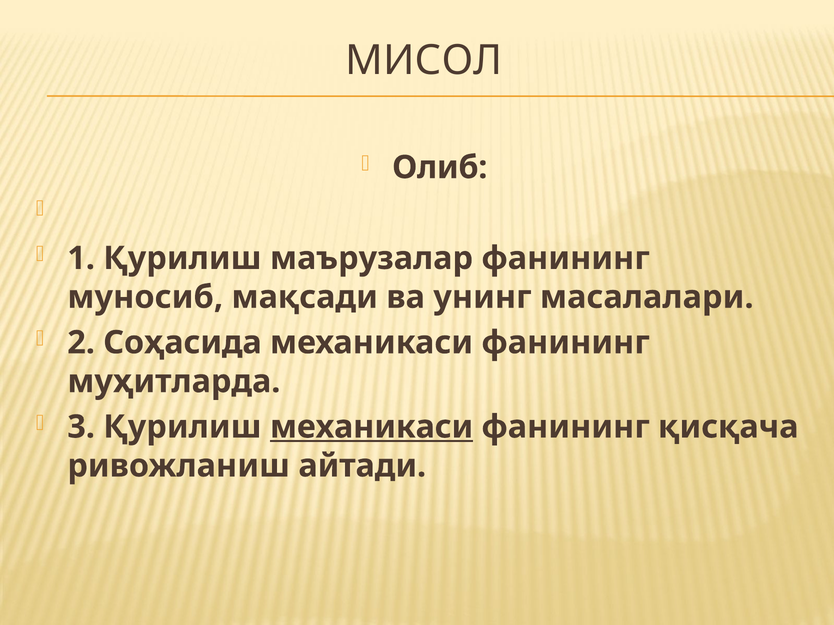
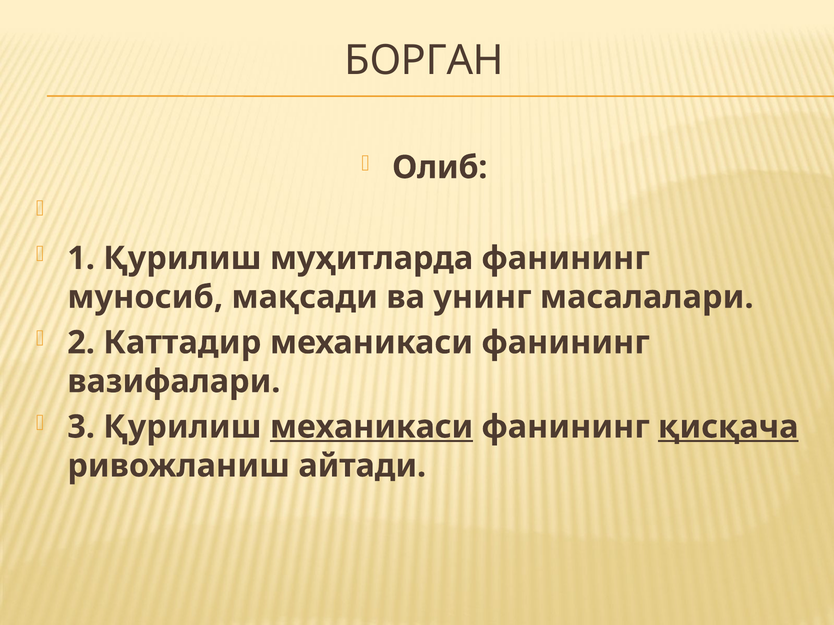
МИСОЛ: МИСОЛ -> БОРГАН (424, 61)
маърузалар: маърузалар -> муҳитларда (372, 258)
Соҳасида: Соҳасида -> Каттадир (182, 343)
муҳитларда: муҳитларда -> вазифалари (174, 382)
қисқача underline: none -> present (728, 427)
